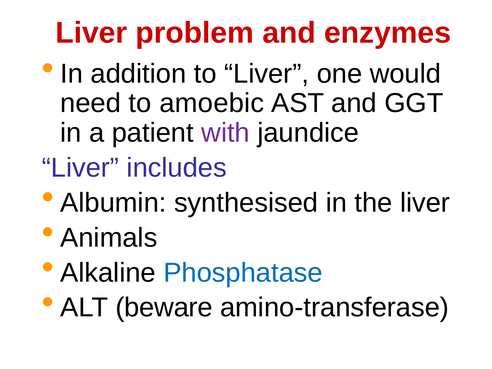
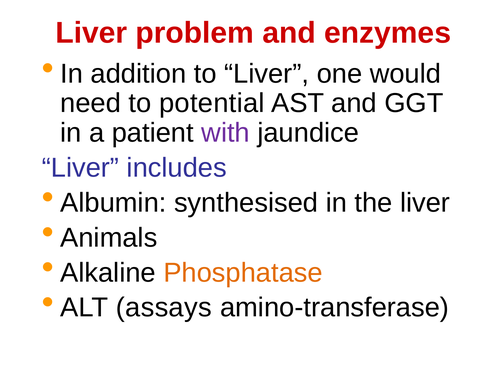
amoebic: amoebic -> potential (212, 103)
Phosphatase colour: blue -> orange (243, 273)
beware: beware -> assays (164, 308)
